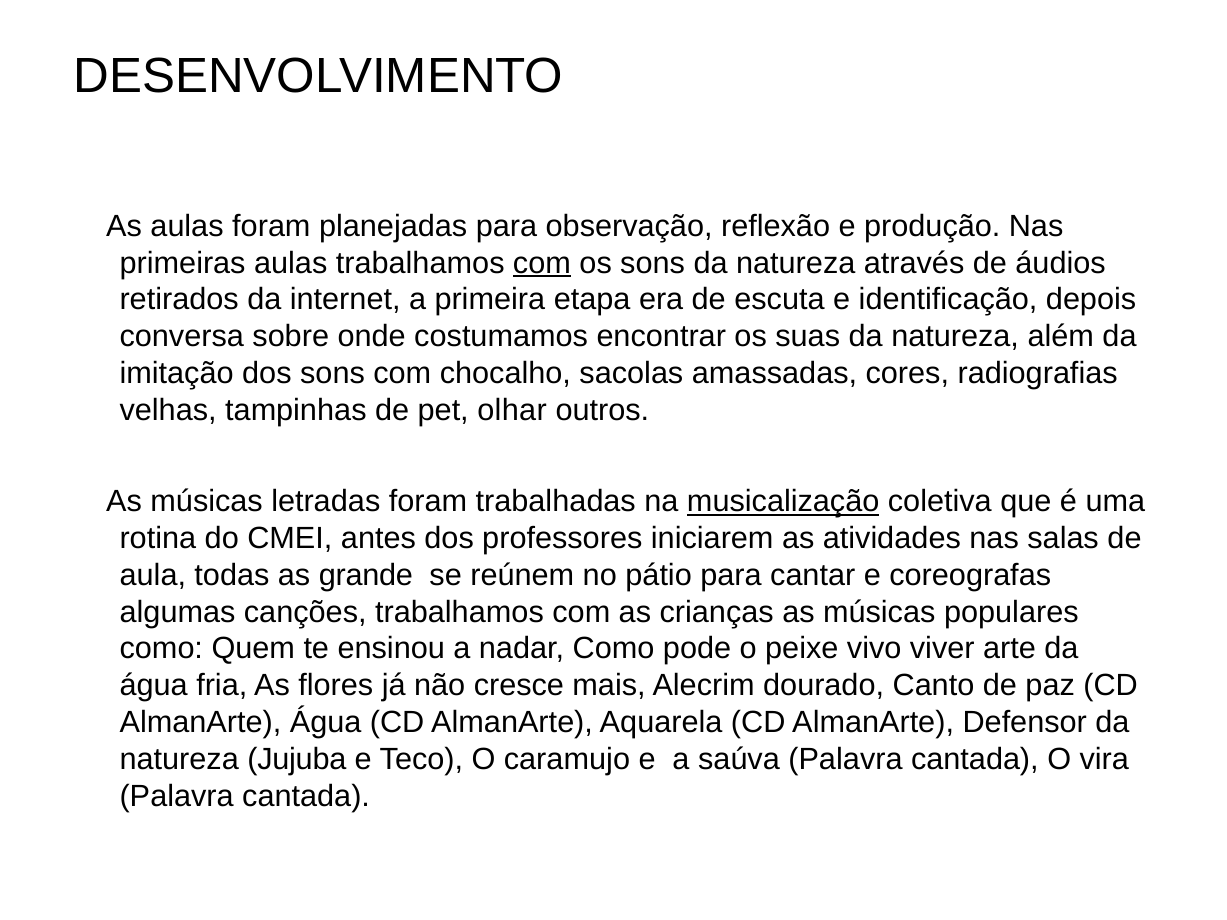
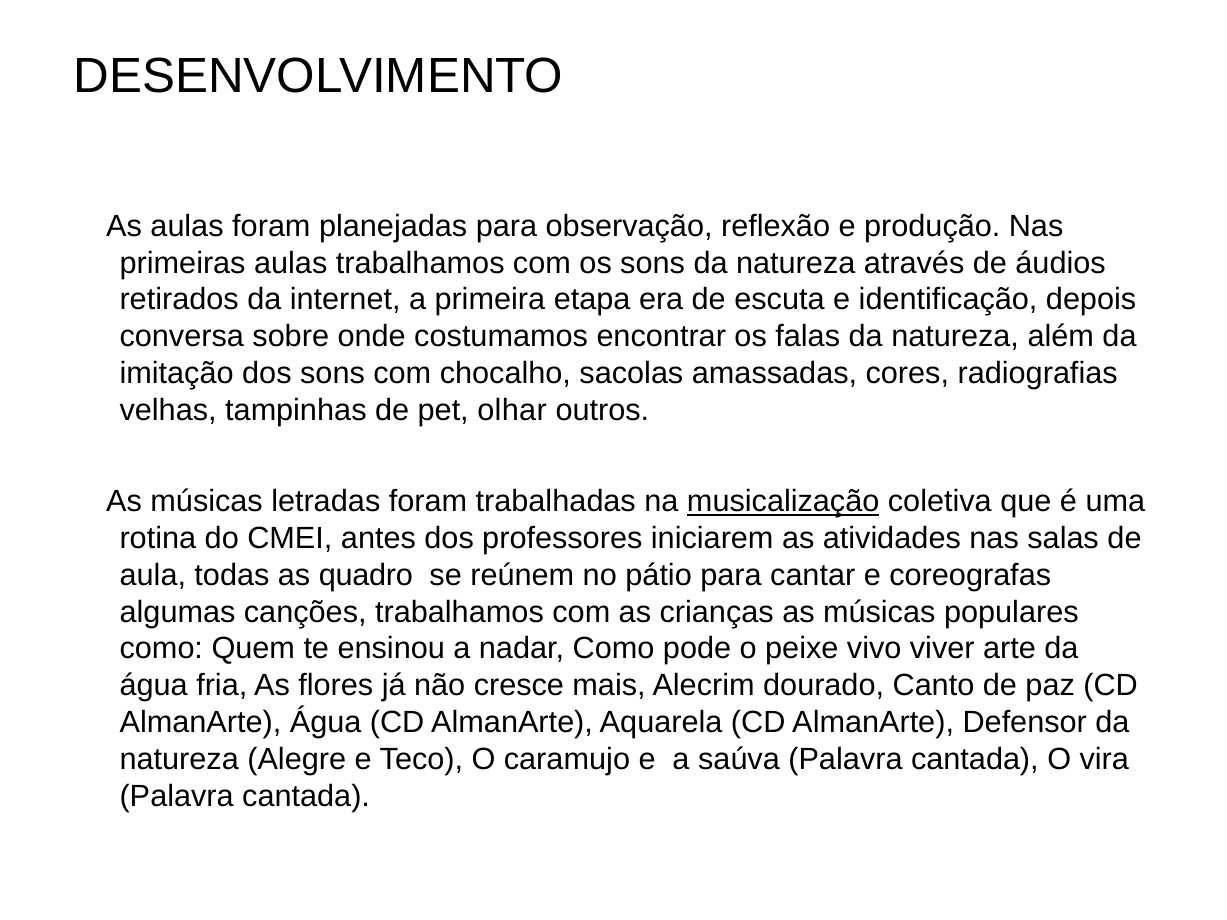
com underline: present -> none (542, 263)
suas: suas -> falas (808, 337)
grande: grande -> quadro (366, 575)
Jujuba: Jujuba -> Alegre (297, 759)
